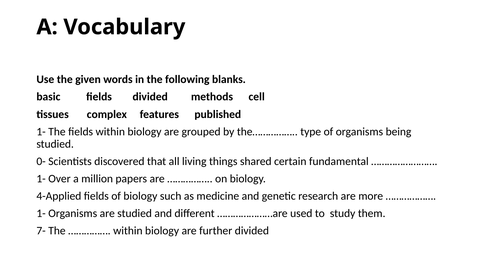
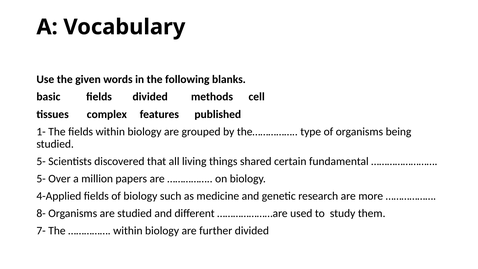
0-: 0- -> 5- (41, 161)
1-: 1- -> 5- (41, 179)
1-: 1- -> 8- (41, 213)
